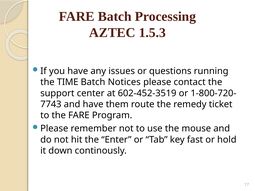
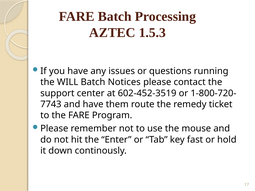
TIME: TIME -> WILL (68, 82)
